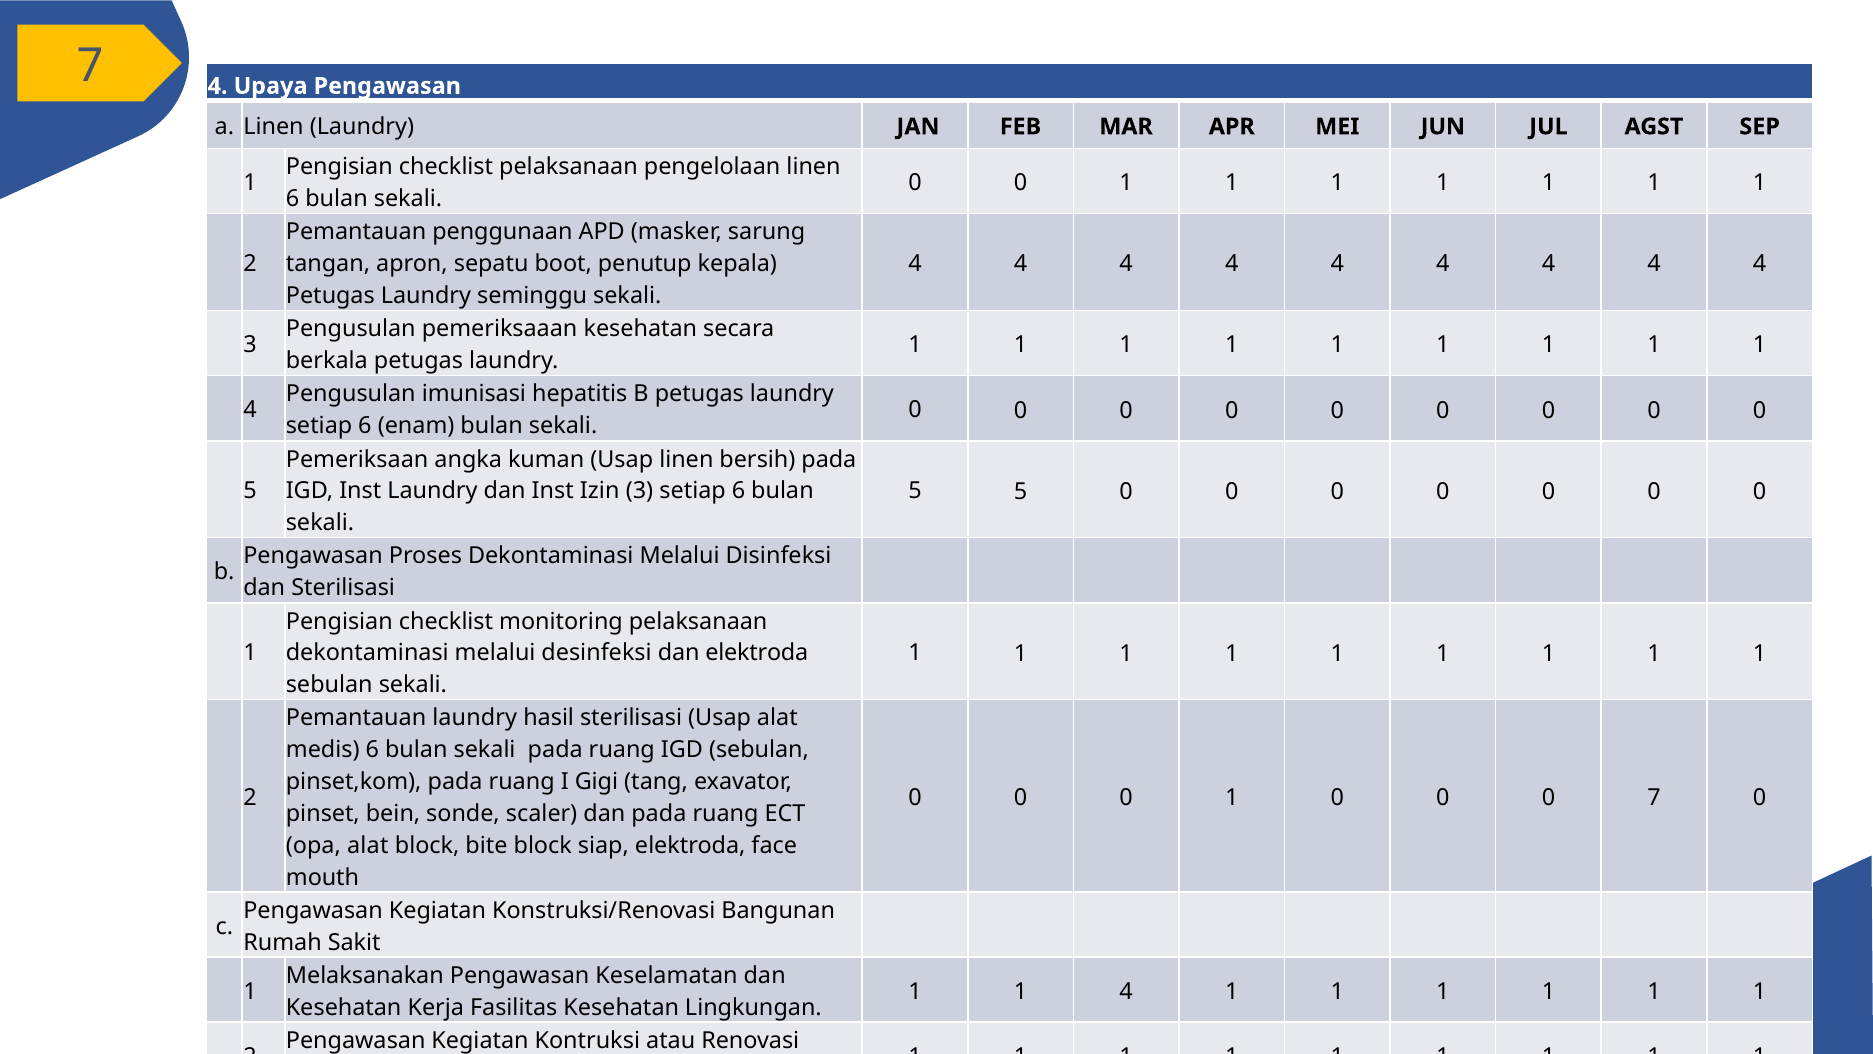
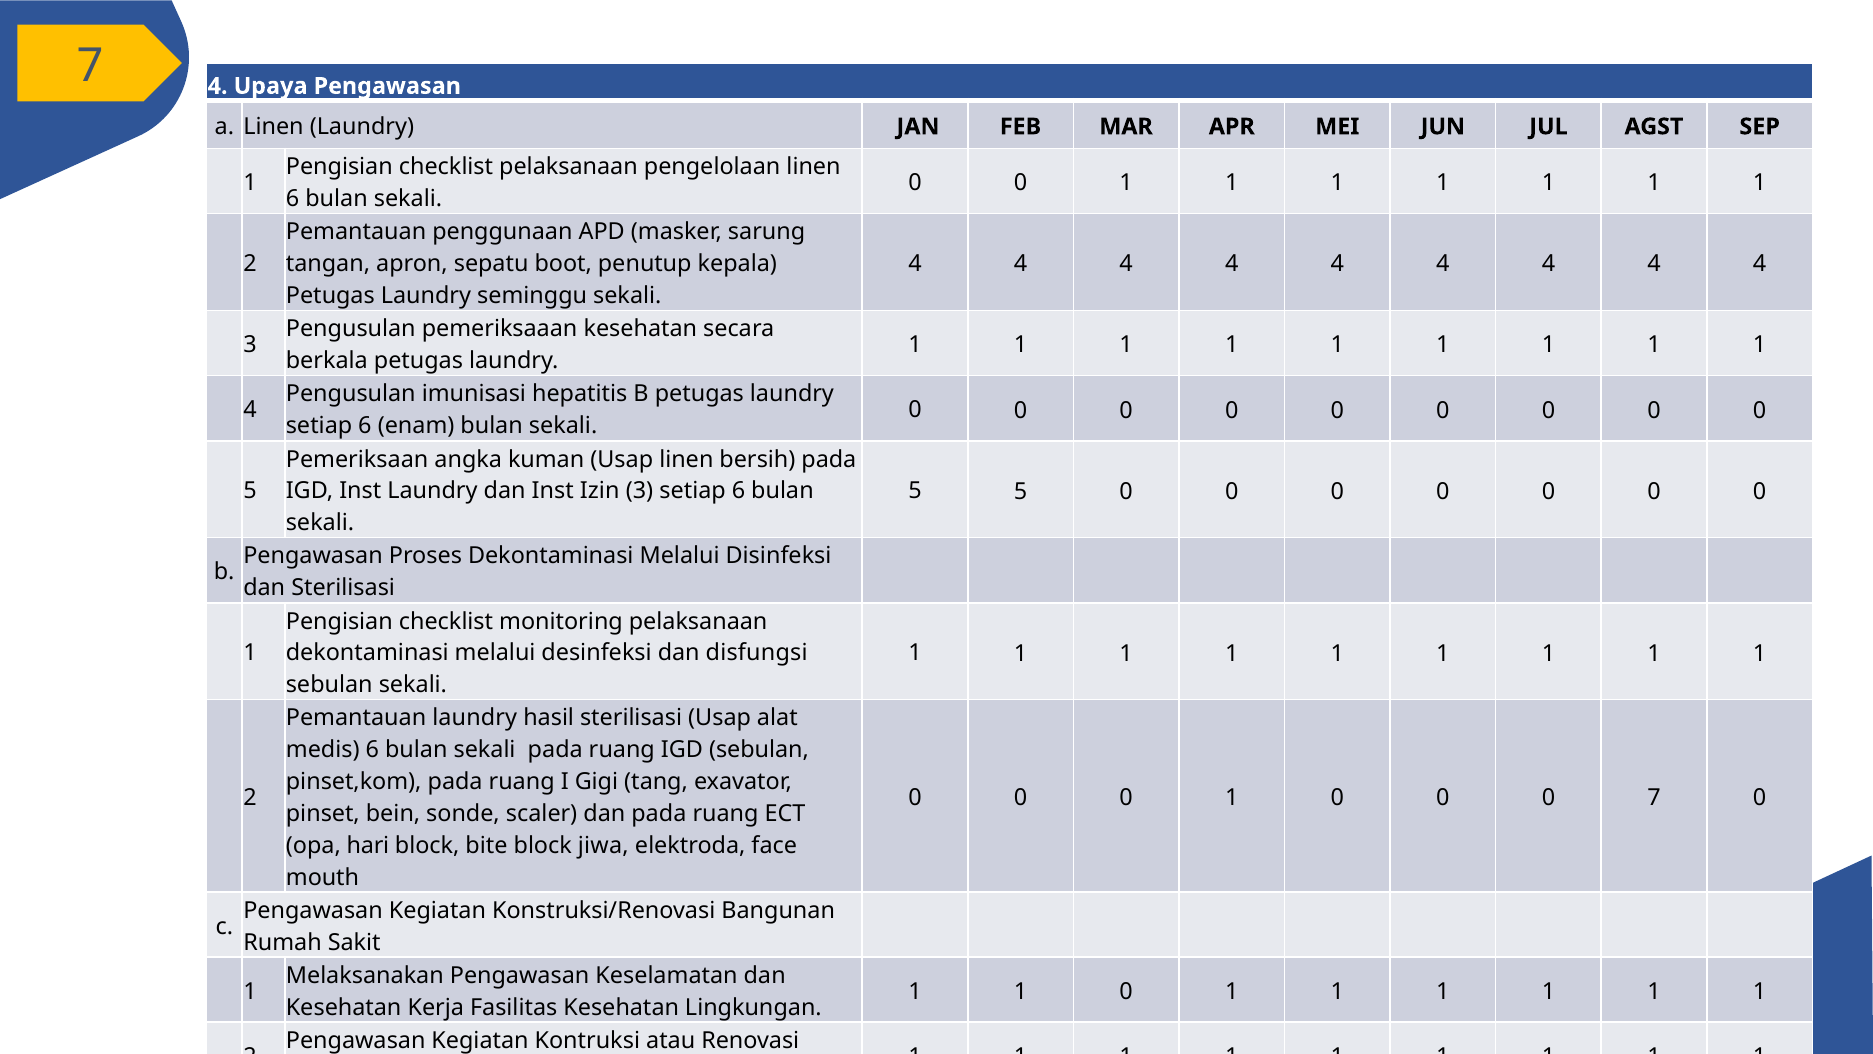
dan elektroda: elektroda -> disfungsi (757, 653)
opa alat: alat -> hari (368, 845)
siap: siap -> jiwa (603, 845)
4: 4 -> 0 (1126, 991)
